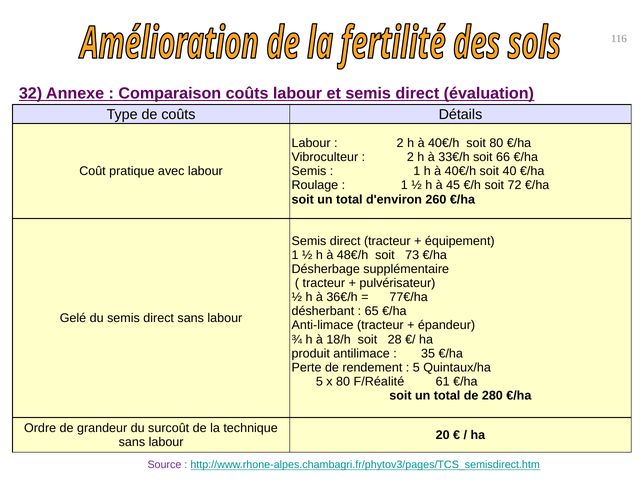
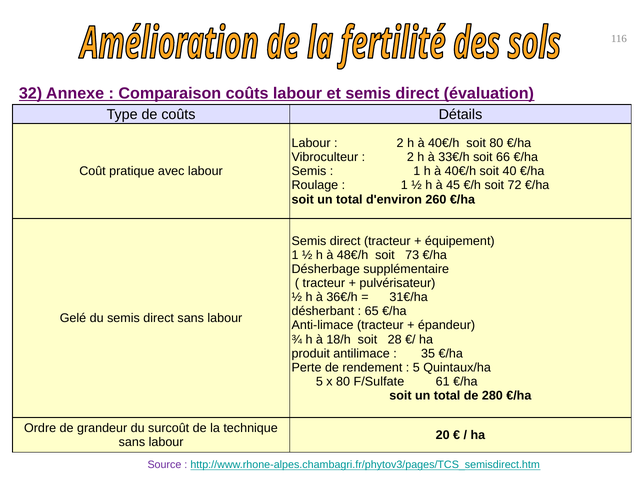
77€/ha: 77€/ha -> 31€/ha (409, 297)
F/Réalité: F/Réalité -> F/Sulfate (379, 382)
